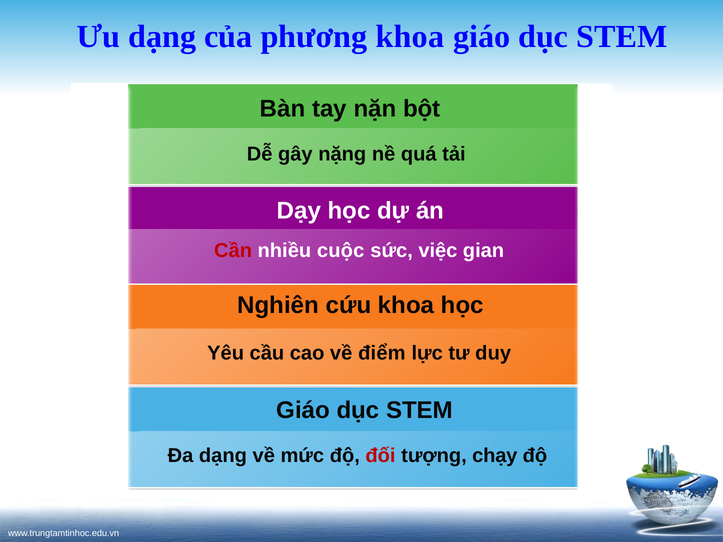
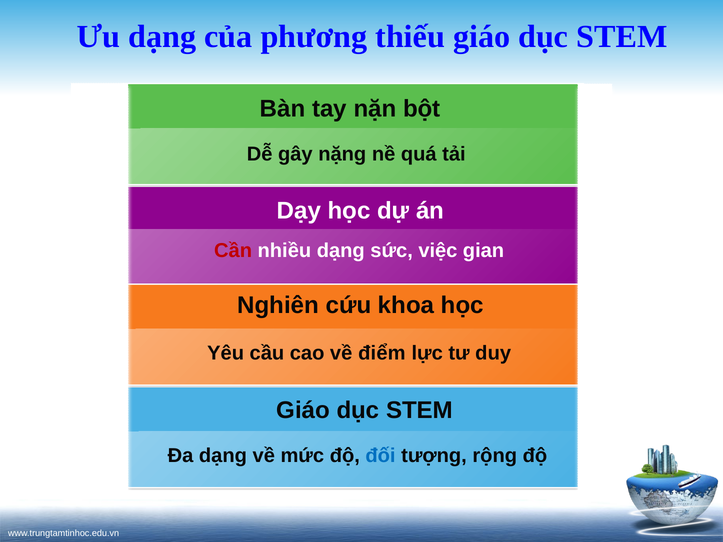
phương khoa: khoa -> thiếu (410, 37)
nhiều cuộc: cuộc -> dạng (341, 251)
đối colour: red -> blue (380, 456)
chạy: chạy -> rộng (495, 456)
